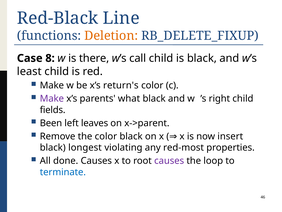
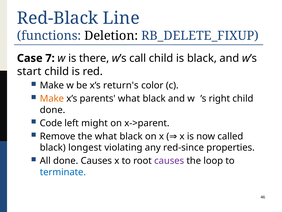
Deletion colour: orange -> black (111, 36)
8: 8 -> 7 (50, 58)
least: least -> start (29, 71)
Make colour: purple -> orange (52, 98)
fields: fields -> done (53, 110)
Been: Been -> Code (51, 123)
leaves: leaves -> might (95, 123)
the color: color -> what (106, 136)
insert: insert -> called (230, 136)
red-most: red-most -> red-since (184, 147)
